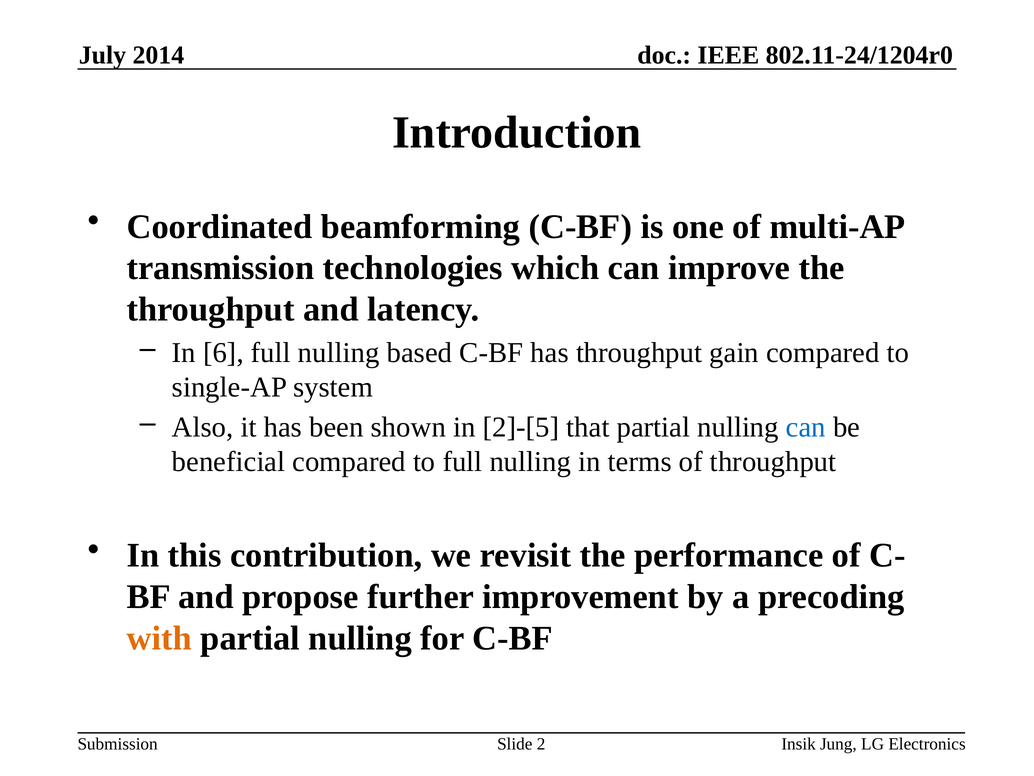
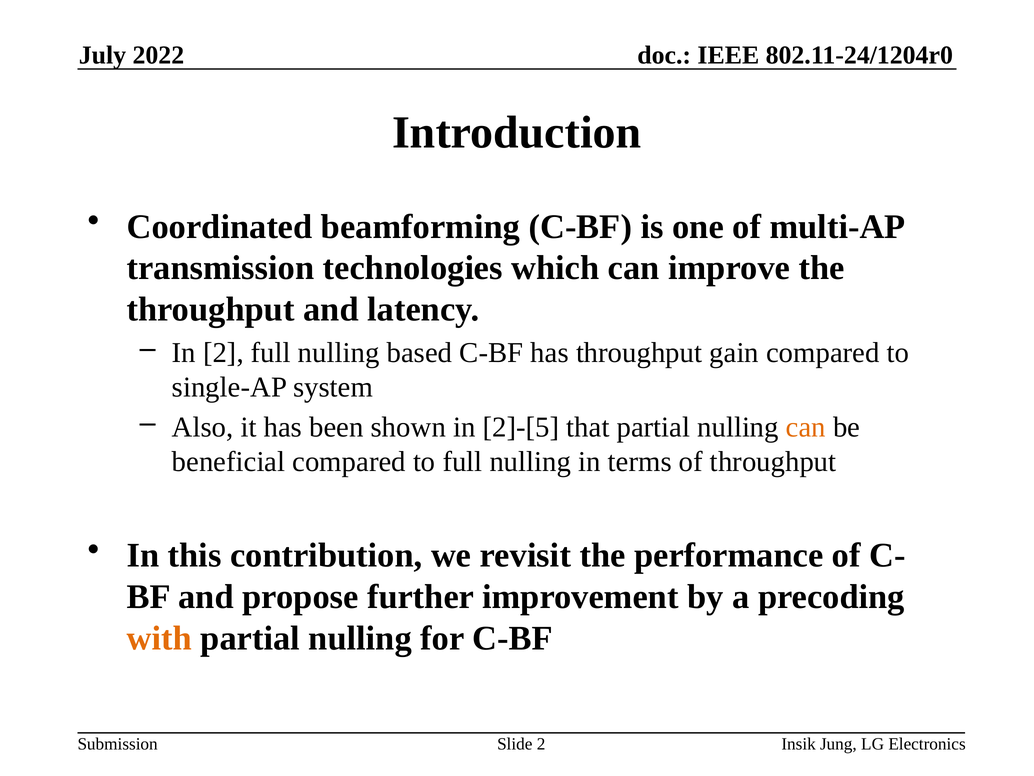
2014: 2014 -> 2022 (158, 55)
In 6: 6 -> 2 (223, 352)
can colour: blue -> orange (806, 427)
